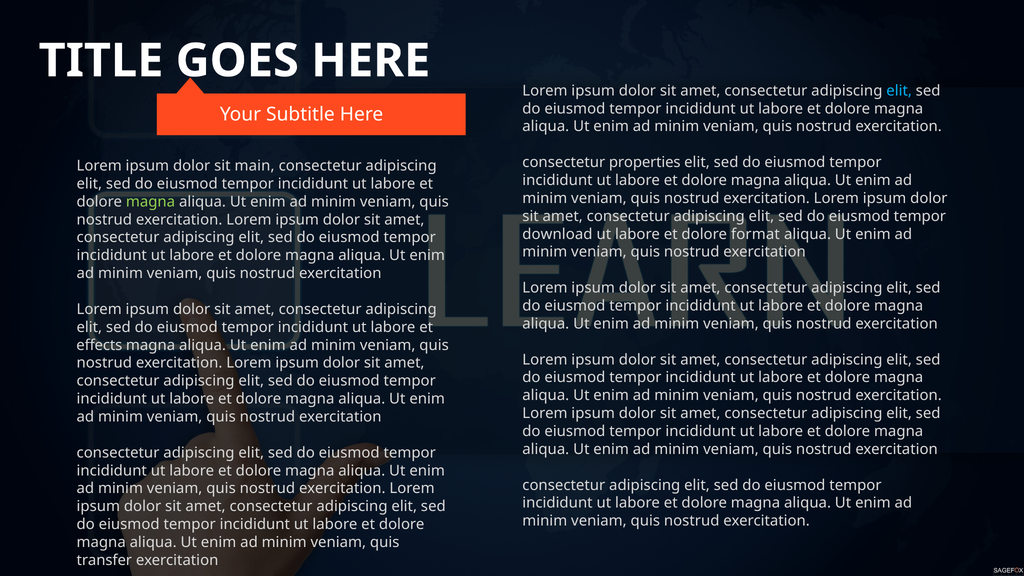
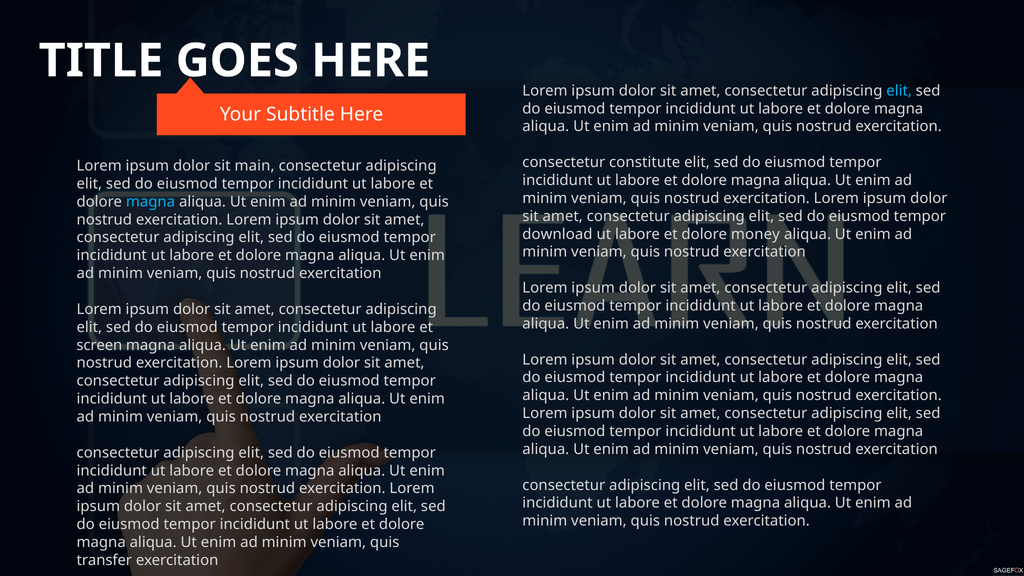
properties: properties -> constitute (645, 162)
magna colour: light green -> light blue (151, 202)
format: format -> money (755, 234)
effects: effects -> screen (99, 345)
